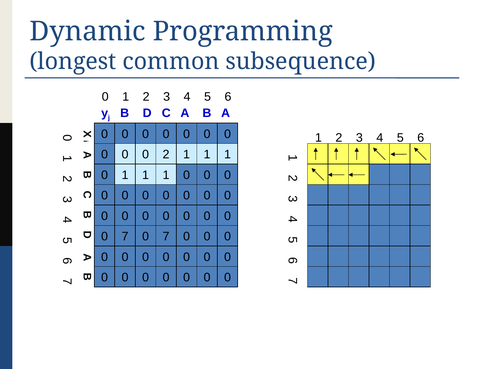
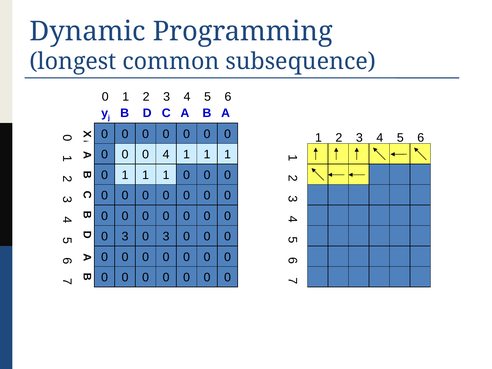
0 2: 2 -> 4 (166, 155)
7: 7 -> 3 (125, 237)
7: 7 -> 3 (166, 237)
